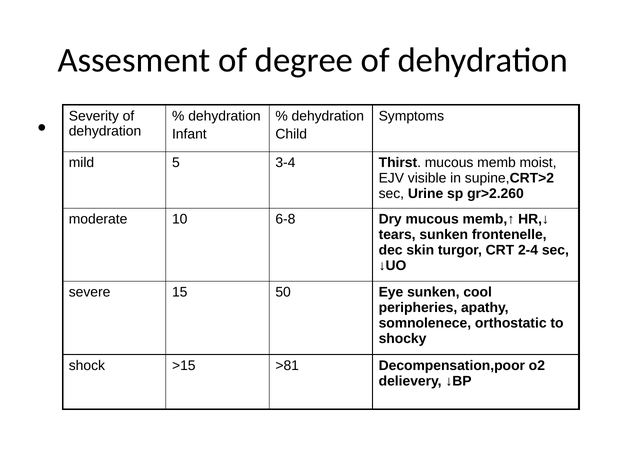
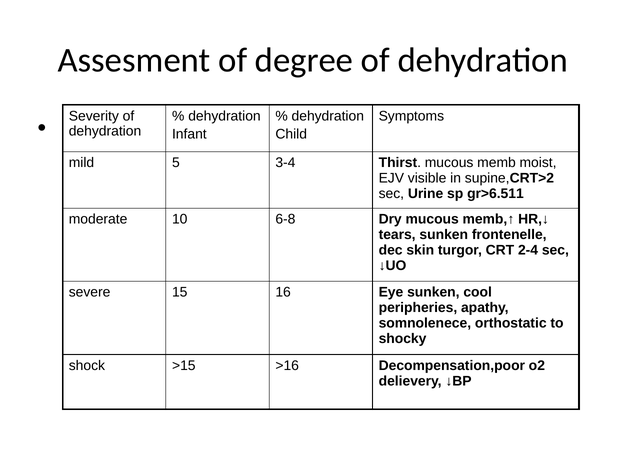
gr>2.260: gr>2.260 -> gr>6.511 (495, 194)
50: 50 -> 16 (283, 292)
>81: >81 -> >16 (287, 365)
